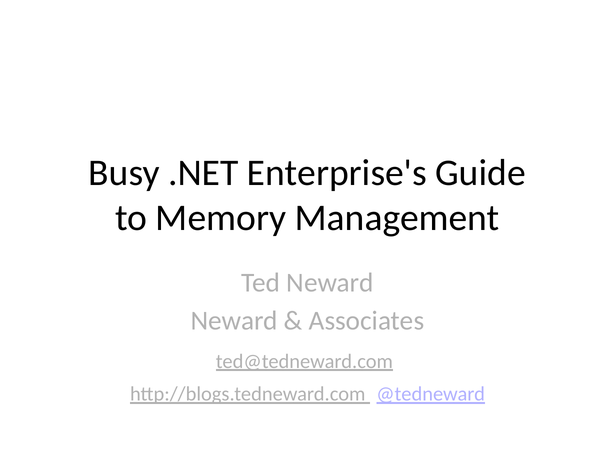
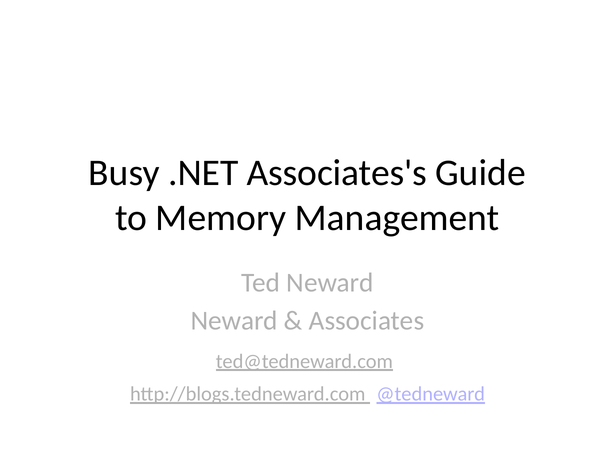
Enterprise's: Enterprise's -> Associates's (337, 173)
